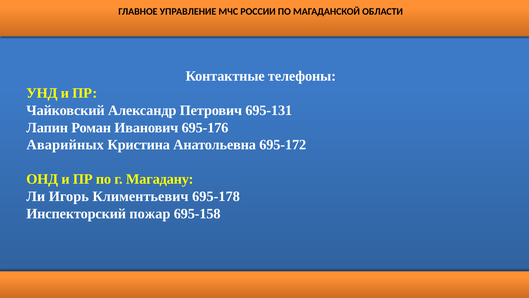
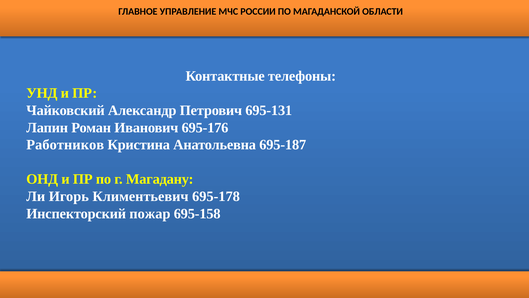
Аварийных: Аварийных -> Работников (65, 145)
695-172: 695-172 -> 695-187 (283, 145)
